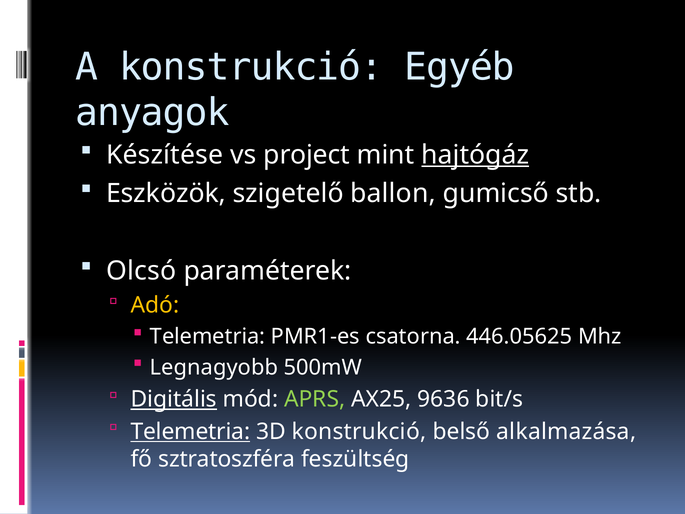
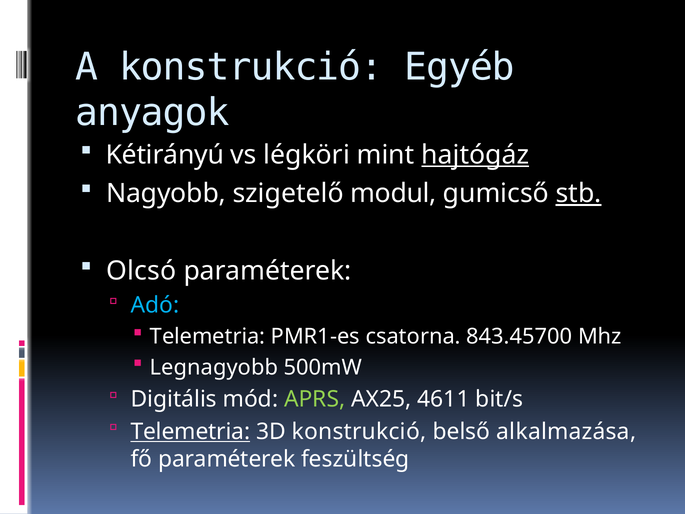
Készítése: Készítése -> Kétirányú (165, 155)
project: project -> légköri (307, 155)
Eszközök: Eszközök -> Nagyobb (166, 193)
ballon: ballon -> modul (393, 193)
stb underline: none -> present (579, 193)
Adó colour: yellow -> light blue (155, 305)
446.05625: 446.05625 -> 843.45700 (519, 336)
Digitális underline: present -> none (174, 399)
9636: 9636 -> 4611 (443, 399)
fő sztratoszféra: sztratoszféra -> paraméterek (227, 459)
